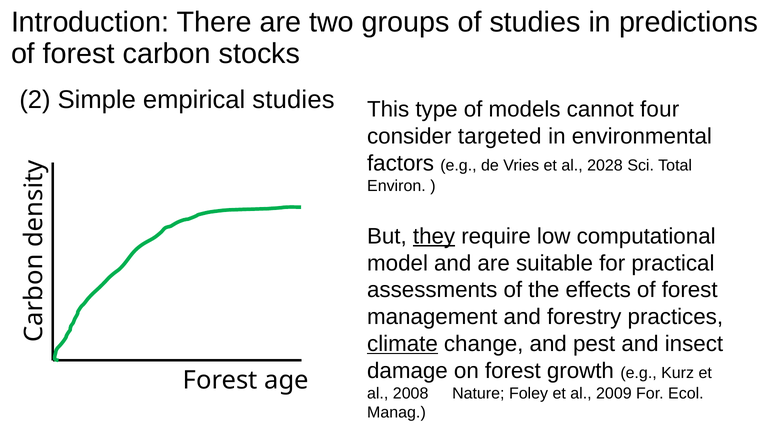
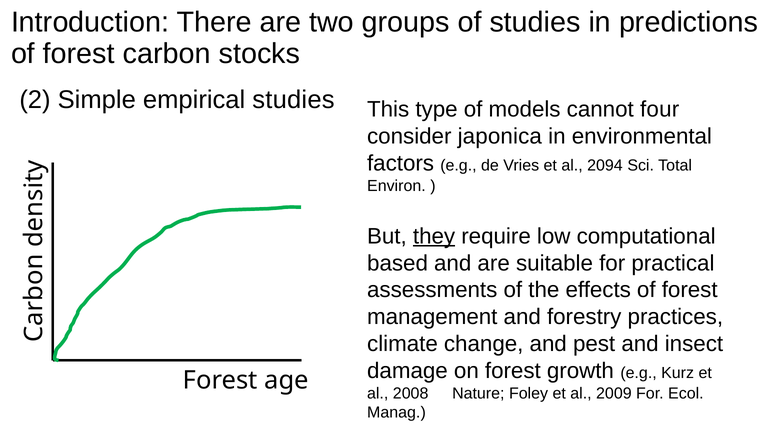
targeted: targeted -> japonica (500, 136)
2028: 2028 -> 2094 (605, 165)
model: model -> based (398, 263)
climate underline: present -> none (402, 343)
